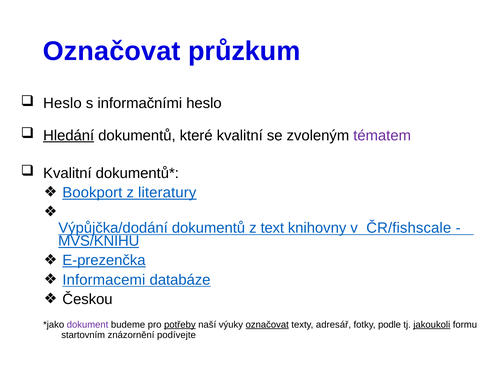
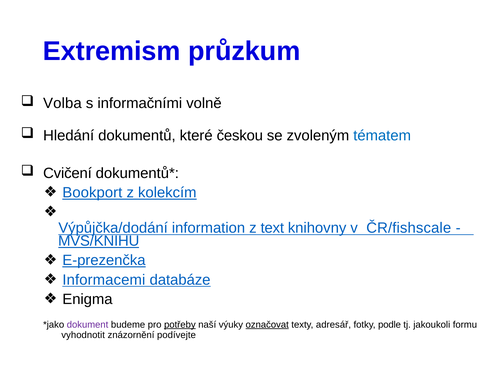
Označovat: Označovat -> Extremism (112, 51)
Heslo: Heslo -> Volba (62, 103)
informačními heslo: heslo -> volně (204, 103)
Hledání underline: present -> none (69, 135)
které kvalitní: kvalitní -> českou (240, 135)
tématem colour: purple -> blue (382, 135)
Kvalitní: Kvalitní -> Cvičení (67, 173)
literatury: literatury -> kolekcím (167, 192)
Výpůjčka/dodání dokumentů: dokumentů -> information (208, 228)
Českou: Českou -> Enigma (87, 299)
jakoukoli underline: present -> none (432, 324)
startovním: startovním -> vyhodnotit (83, 334)
